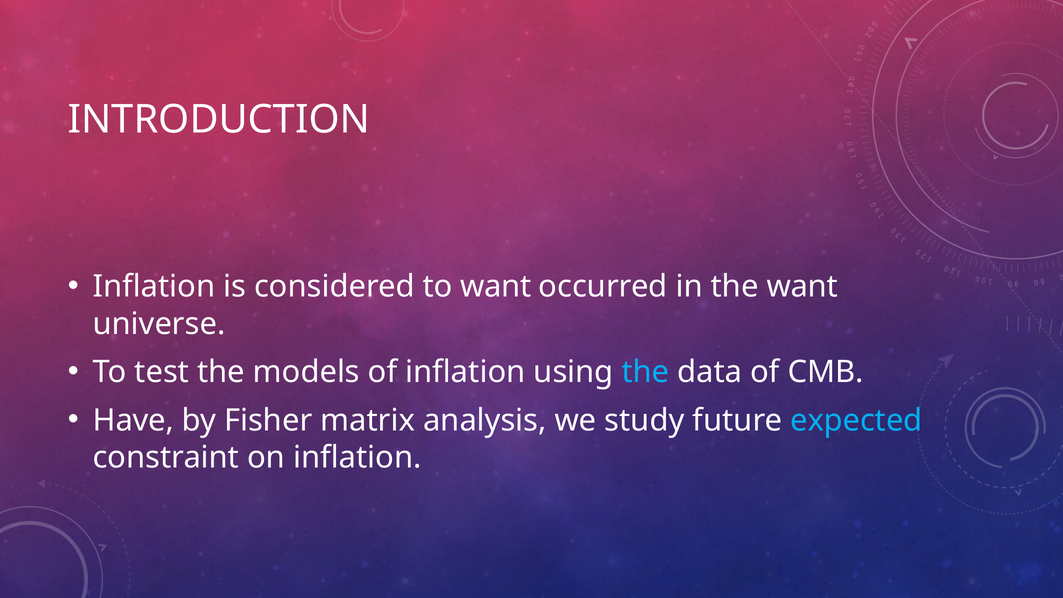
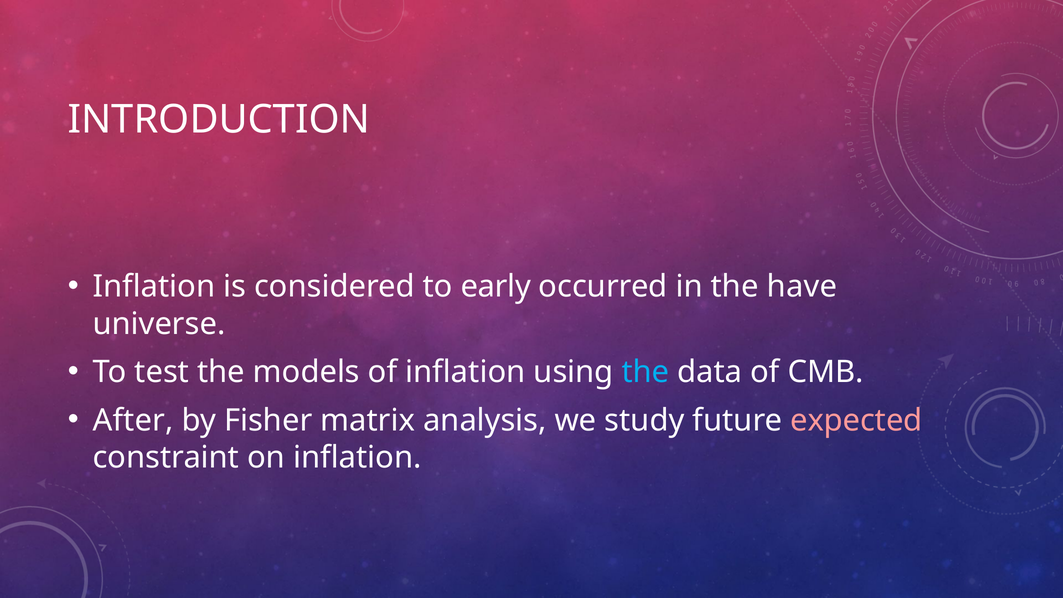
to want: want -> early (496, 287)
the want: want -> have (802, 287)
Have: Have -> After (133, 420)
expected colour: light blue -> pink (856, 420)
